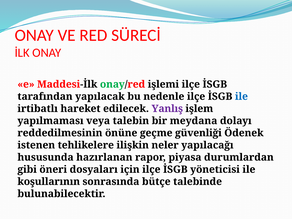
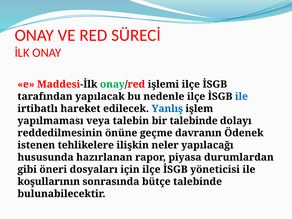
Yanlış colour: purple -> blue (167, 109)
bir meydana: meydana -> talebinde (194, 121)
güvenliği: güvenliği -> davranın (198, 133)
